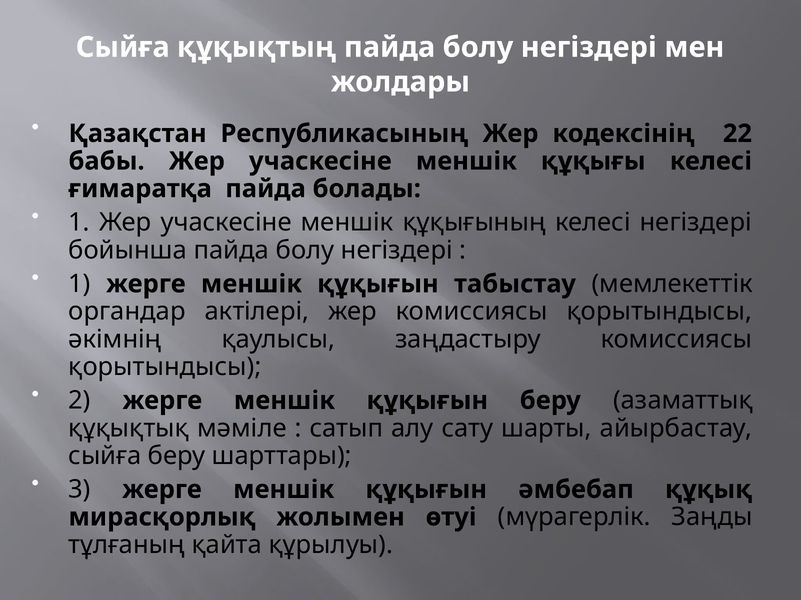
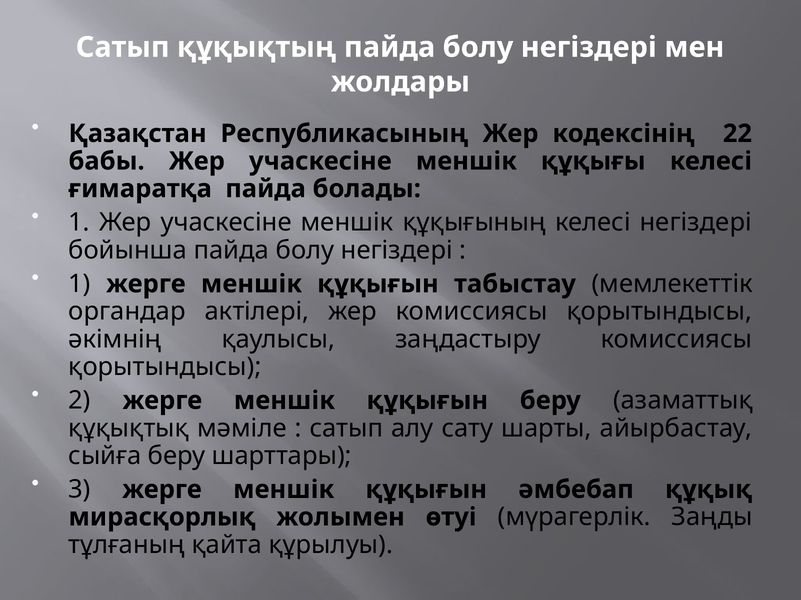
Сыйға: Сыйға -> Сатып (123, 47)
